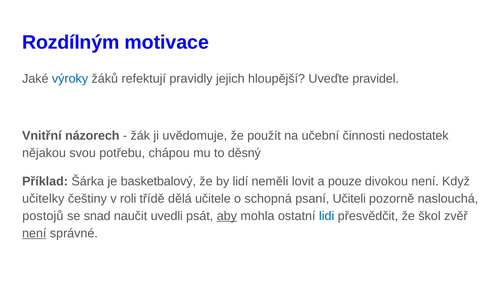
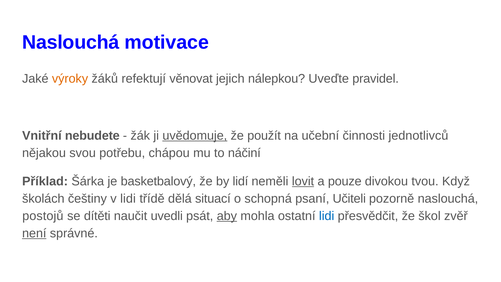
Rozdílným: Rozdílným -> Naslouchá (71, 42)
výroky colour: blue -> orange (70, 79)
pravidly: pravidly -> věnovat (191, 79)
hloupější: hloupější -> nálepkou (277, 79)
názorech: názorech -> nebudete (92, 136)
uvědomuje underline: none -> present (195, 136)
nedostatek: nedostatek -> jednotlivců (418, 136)
děsný: děsný -> náčiní (244, 153)
lovit underline: none -> present (303, 181)
divokou není: není -> tvou (425, 181)
učitelky: učitelky -> školách (43, 199)
v roli: roli -> lidi (128, 199)
učitele: učitele -> situací (213, 199)
snad: snad -> dítěti (97, 216)
